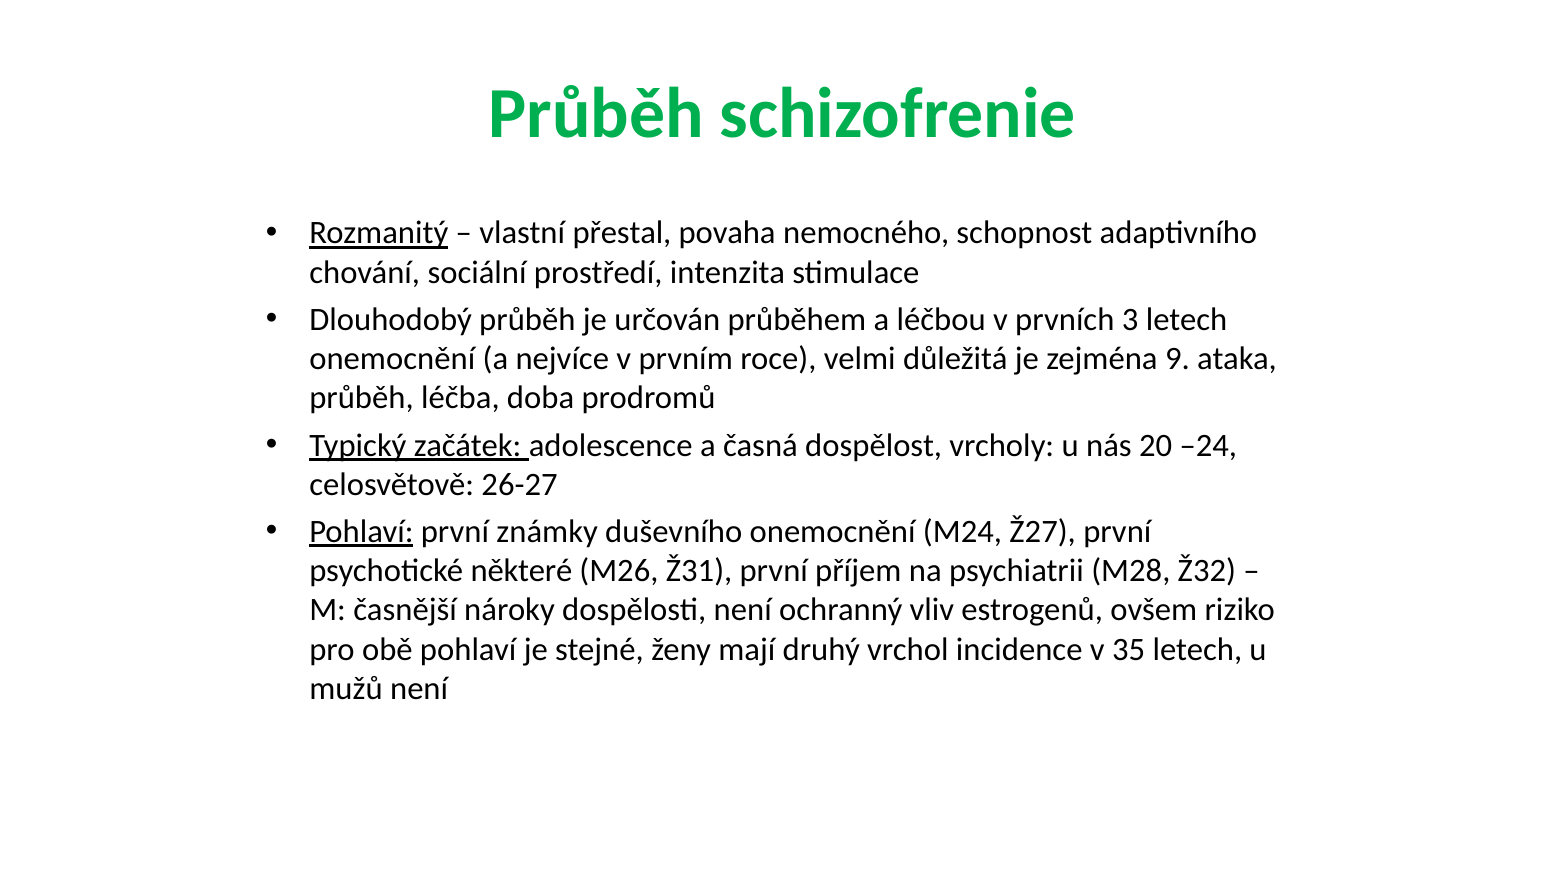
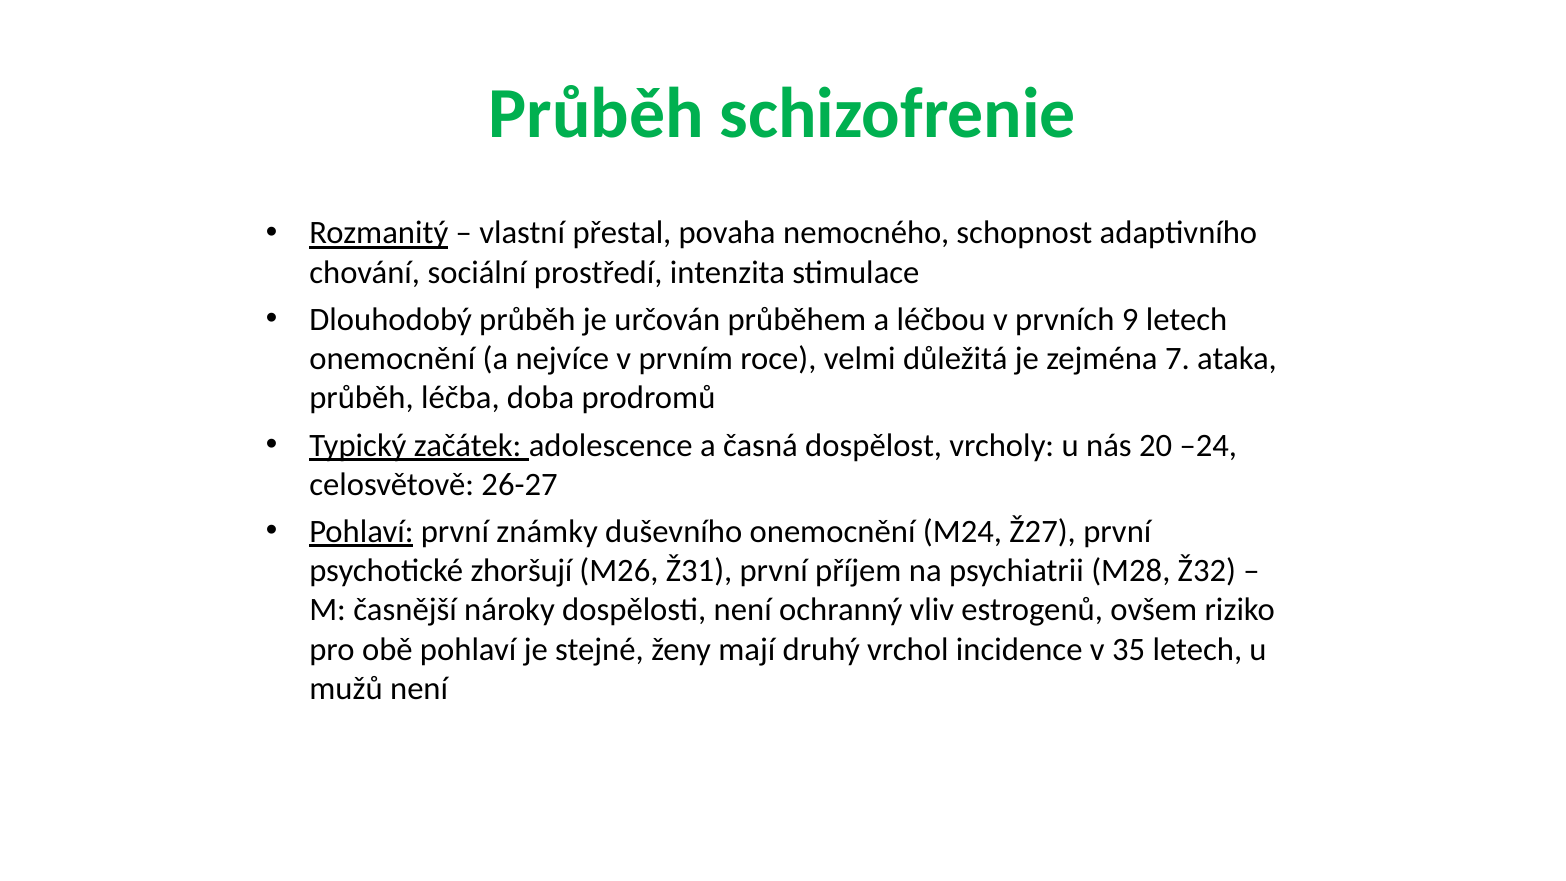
3: 3 -> 9 (1130, 320)
9: 9 -> 7 (1177, 359)
některé: některé -> zhoršují (521, 571)
